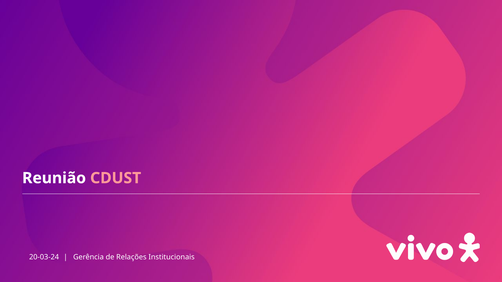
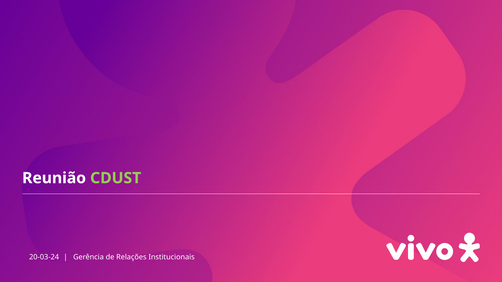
CDUST colour: pink -> light green (116, 178)
